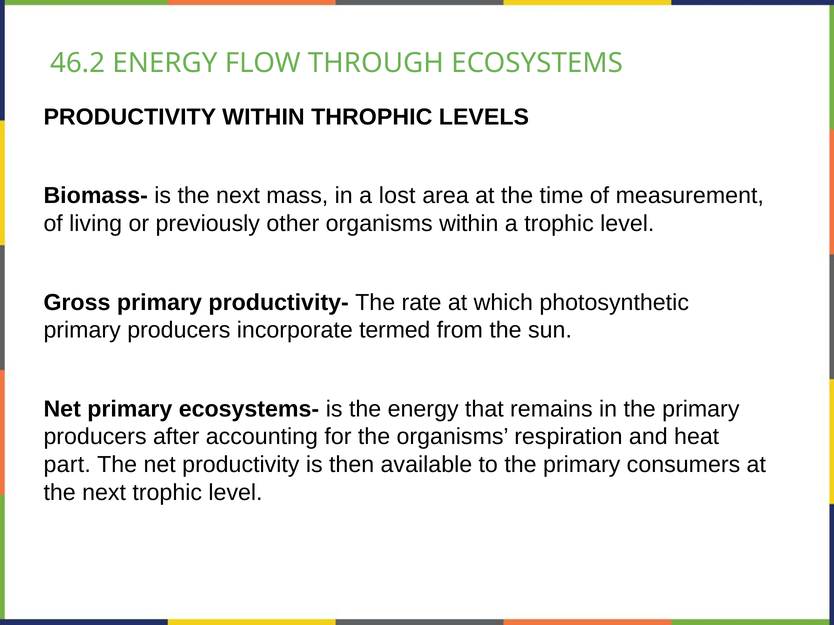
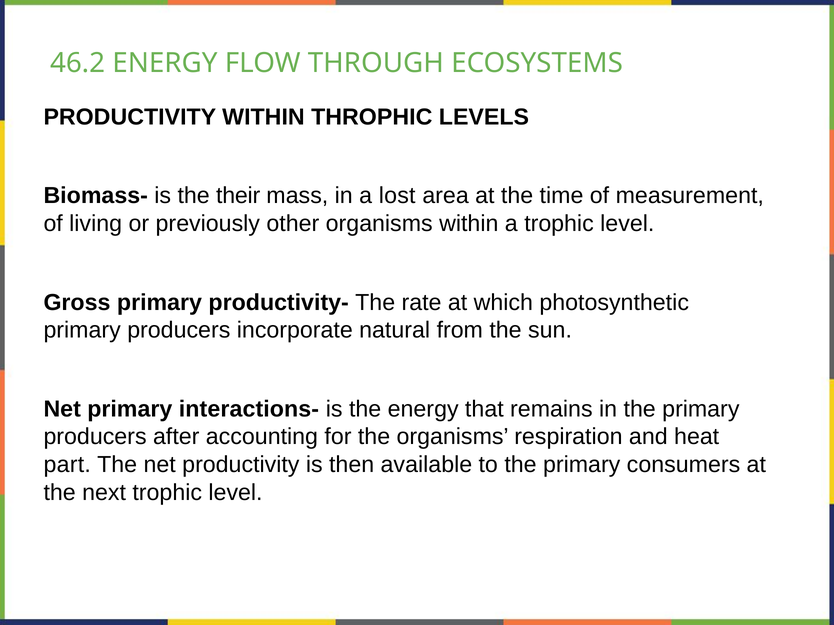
is the next: next -> their (238, 196)
termed: termed -> natural (395, 330)
ecosystems-: ecosystems- -> interactions- (249, 409)
